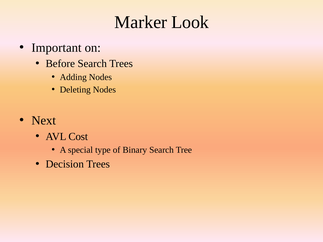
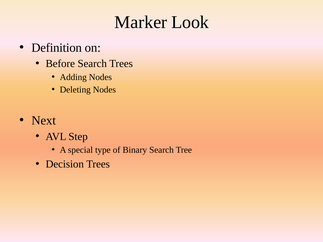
Important: Important -> Definition (57, 48)
Cost: Cost -> Step (78, 137)
